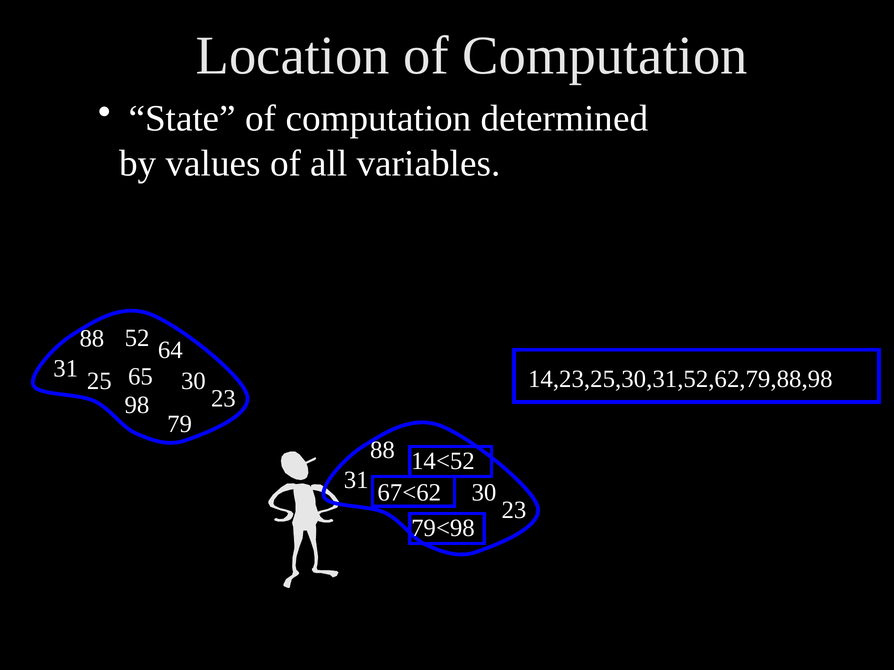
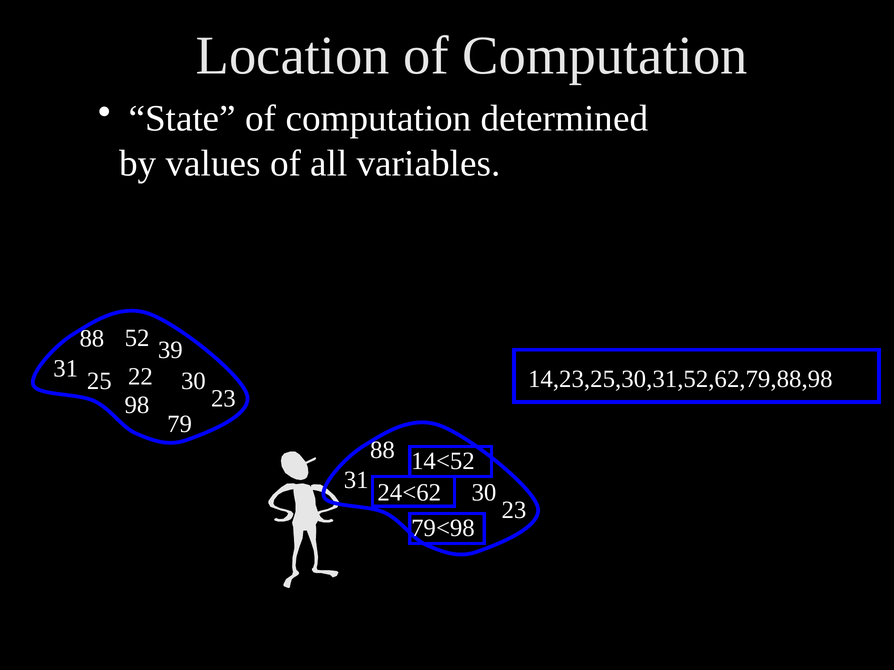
64: 64 -> 39 (170, 351)
65: 65 -> 22 (140, 377)
67<62: 67<62 -> 24<62 (409, 493)
